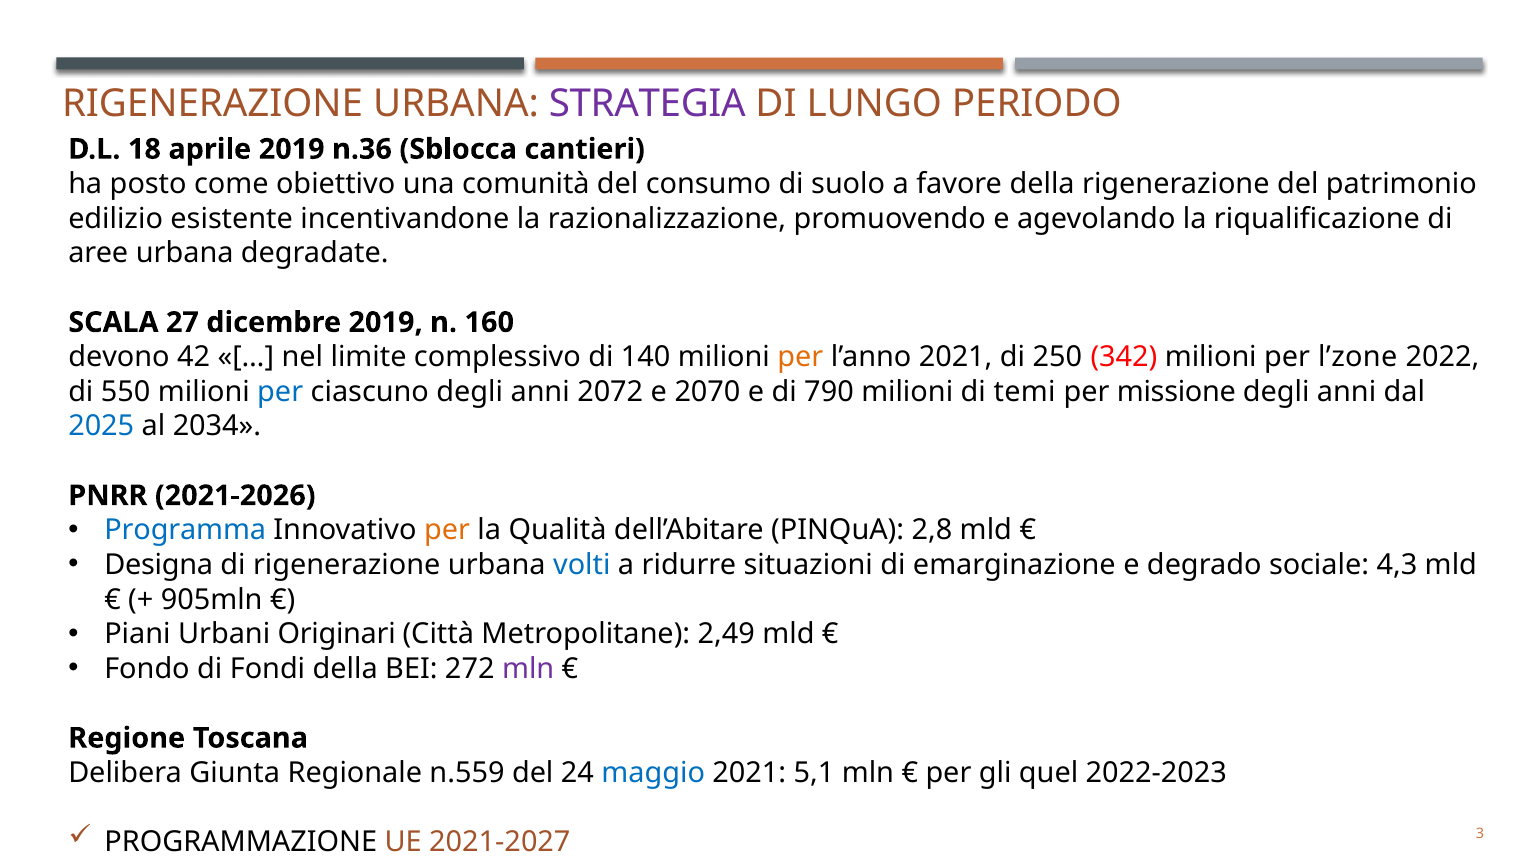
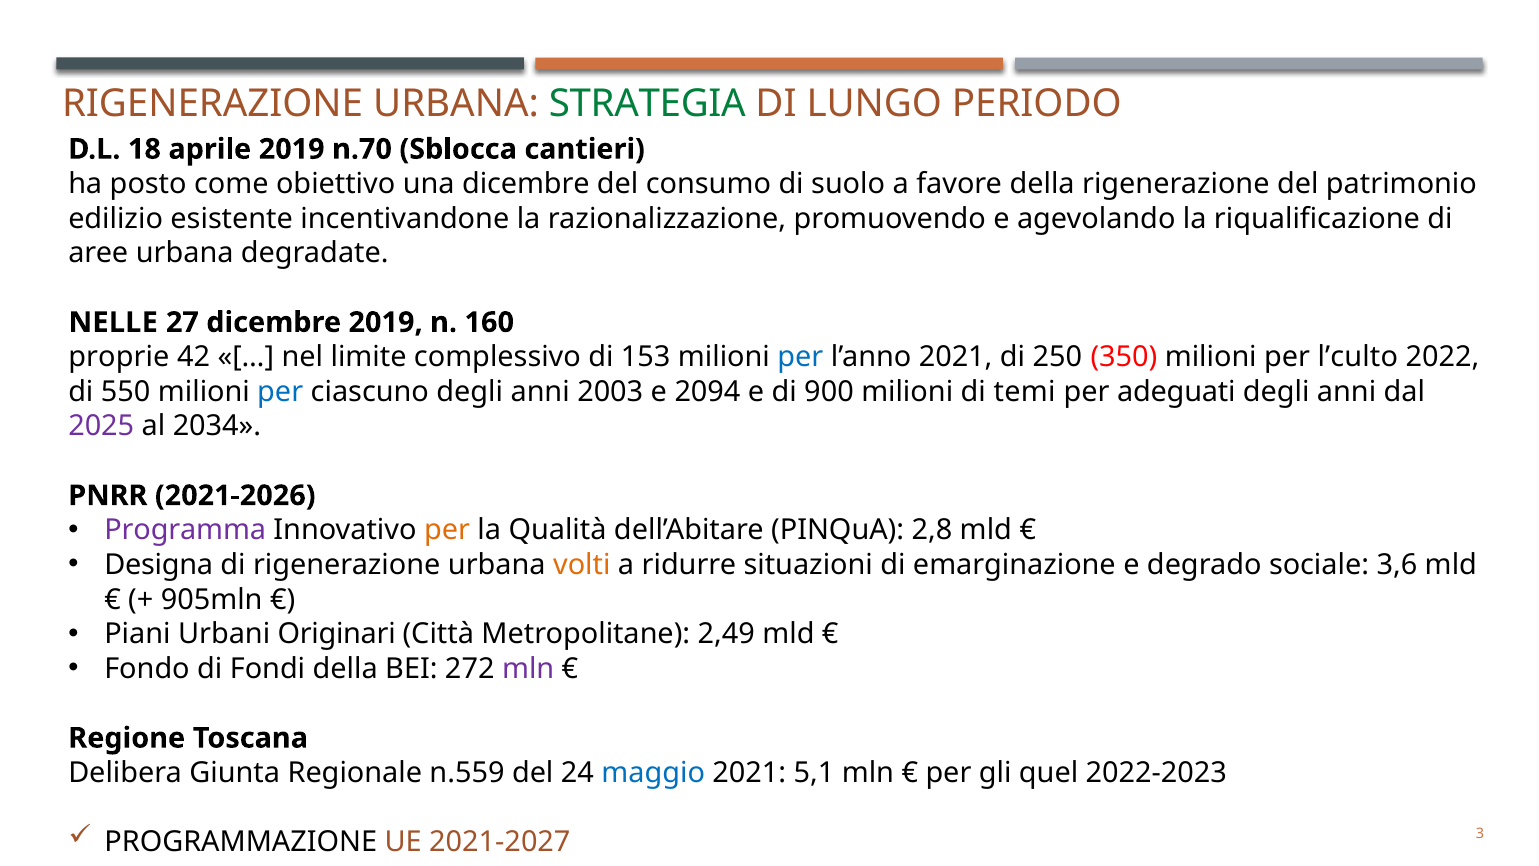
STRATEGIA colour: purple -> green (647, 104)
n.36: n.36 -> n.70 (362, 149)
una comunità: comunità -> dicembre (526, 184)
SCALA: SCALA -> NELLE (113, 322)
devono: devono -> proprie (119, 357)
140: 140 -> 153 (646, 357)
per colour: orange -> blue (800, 357)
342: 342 -> 350 (1124, 357)
l’zone: l’zone -> l’culto (1358, 357)
2072: 2072 -> 2003 (610, 392)
2070: 2070 -> 2094 (707, 392)
790: 790 -> 900 (829, 392)
missione: missione -> adeguati (1176, 392)
2025 colour: blue -> purple (101, 426)
Programma colour: blue -> purple (185, 530)
volti colour: blue -> orange (582, 565)
4,3: 4,3 -> 3,6 (1397, 565)
